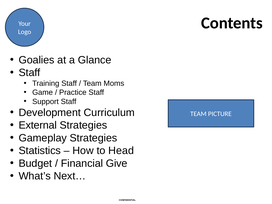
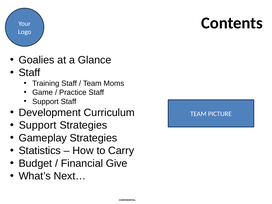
External: External -> Support (38, 125)
Head: Head -> Carry (121, 151)
